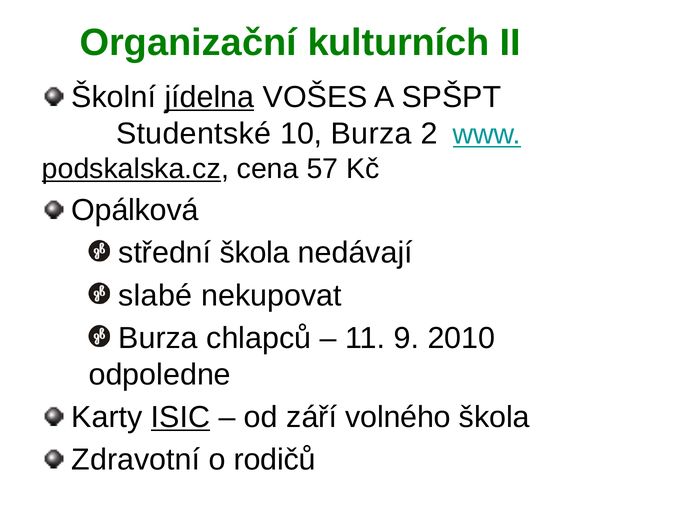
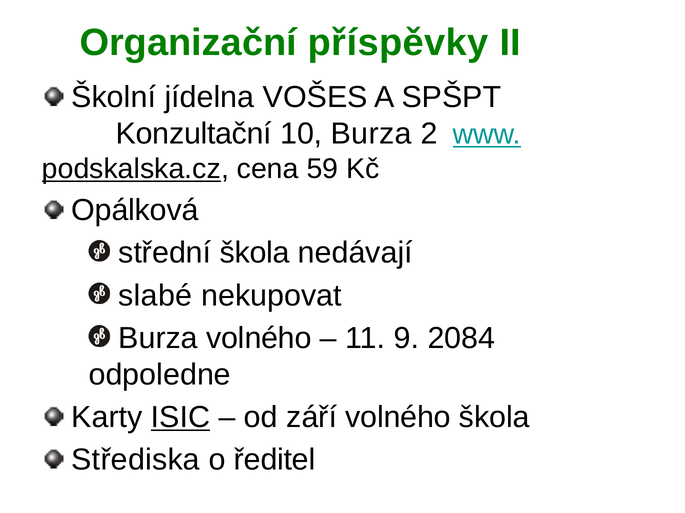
kulturních: kulturních -> příspěvky (398, 43)
jídelna underline: present -> none (209, 97)
Studentské: Studentské -> Konzultační (194, 134)
57: 57 -> 59 (322, 169)
Burza chlapců: chlapců -> volného (259, 339)
2010: 2010 -> 2084 (461, 339)
Zdravotní: Zdravotní -> Střediska (136, 460)
rodičů: rodičů -> ředitel (275, 460)
